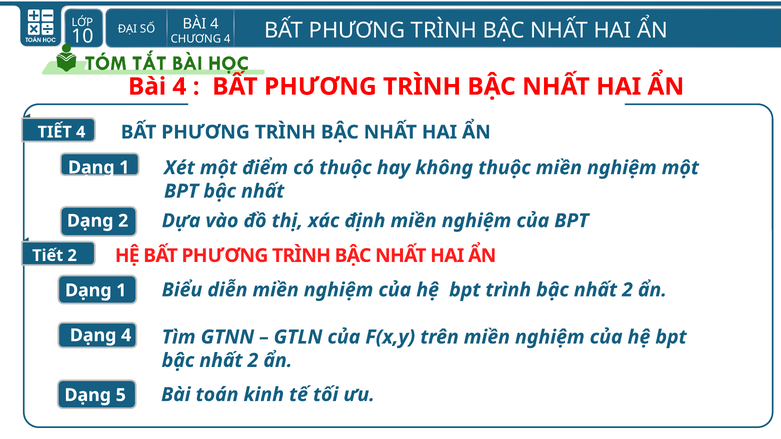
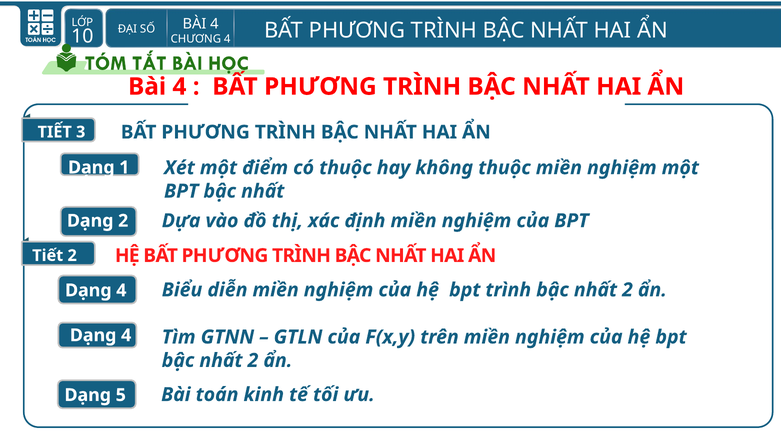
TIẾT 4: 4 -> 3 (81, 132)
1: 1 -> 4 (121, 291)
